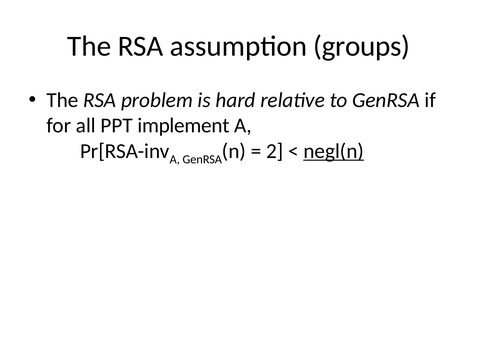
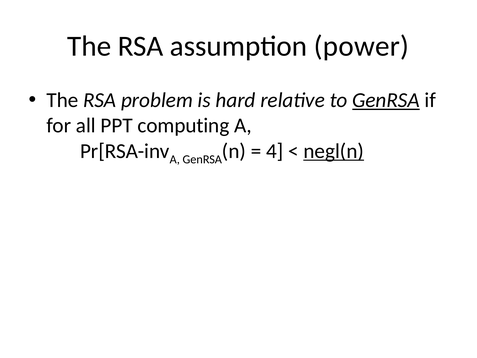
groups: groups -> power (361, 46)
GenRSA underline: none -> present (386, 100)
implement: implement -> computing (183, 126)
2: 2 -> 4 (275, 151)
